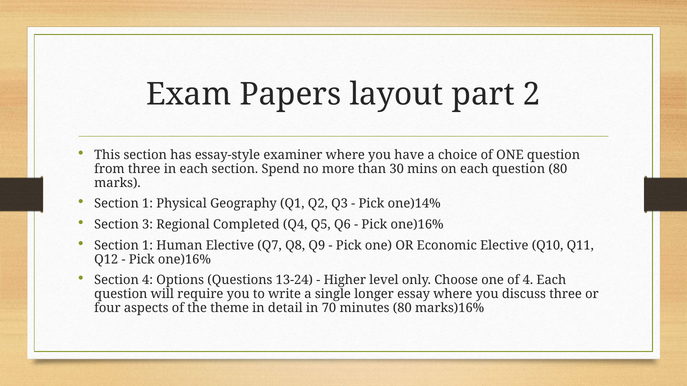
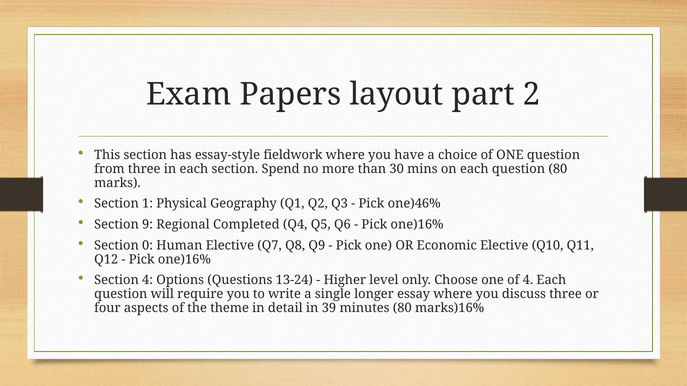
examiner: examiner -> fieldwork (293, 155)
one)14%: one)14% -> one)46% (414, 204)
3: 3 -> 9 (148, 225)
1: 1 -> 0 (148, 246)
70: 70 -> 39 (329, 308)
